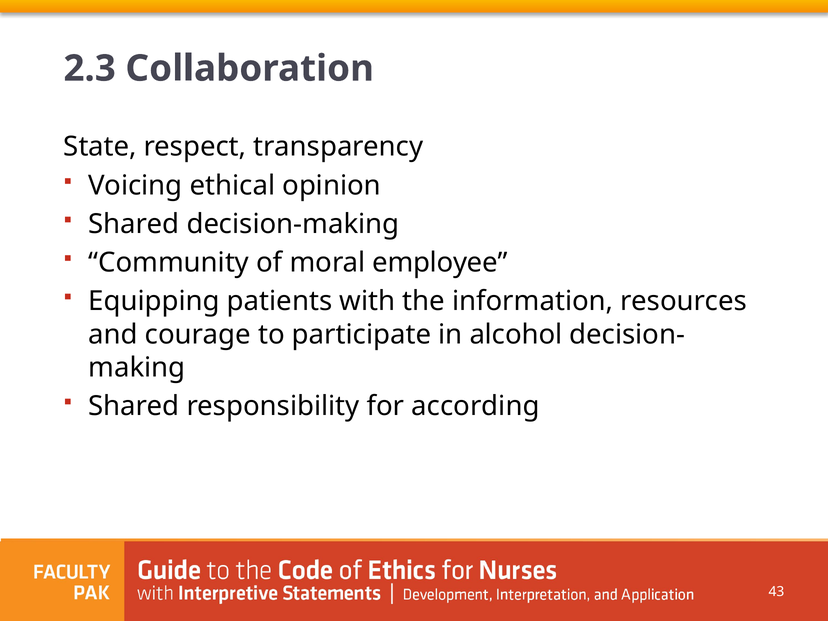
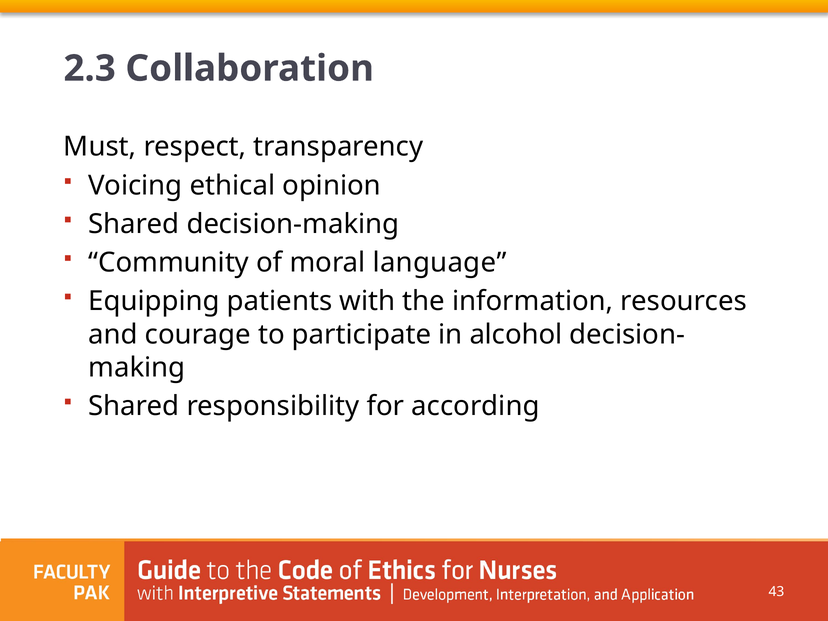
State: State -> Must (100, 147)
employee: employee -> language (440, 263)
